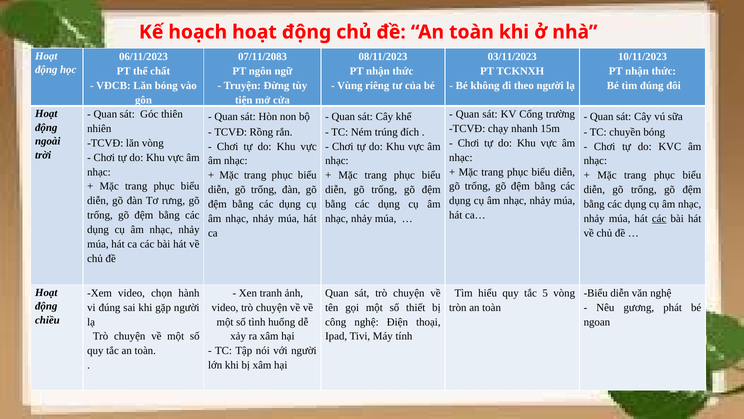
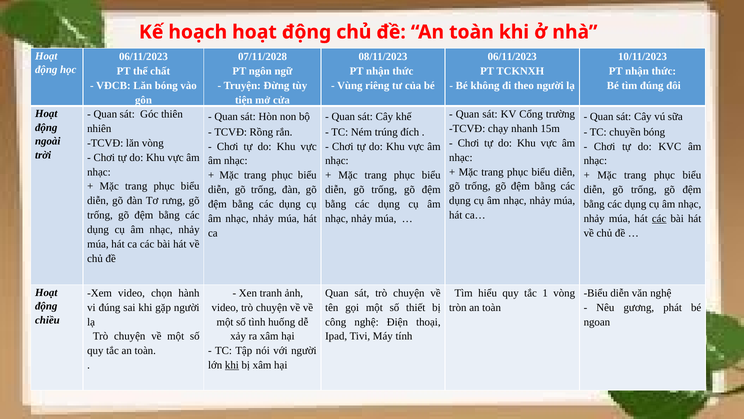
07/11/2083: 07/11/2083 -> 07/11/2028 (262, 57)
03/11/2023: 03/11/2023 -> 06/11/2023 (512, 57)
5: 5 -> 1 (545, 293)
khi underline: none -> present (232, 365)
